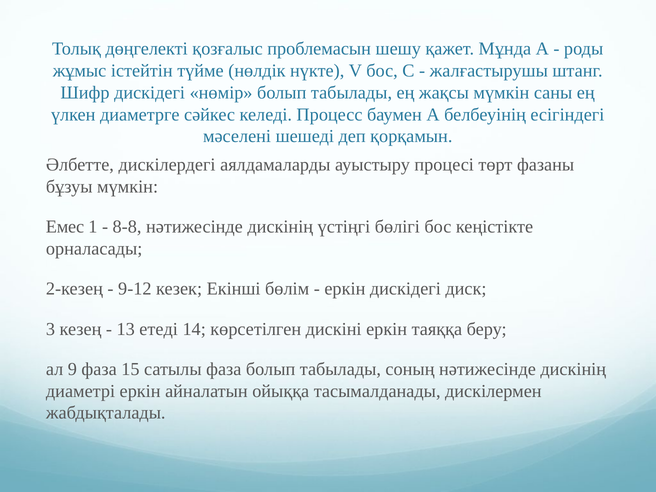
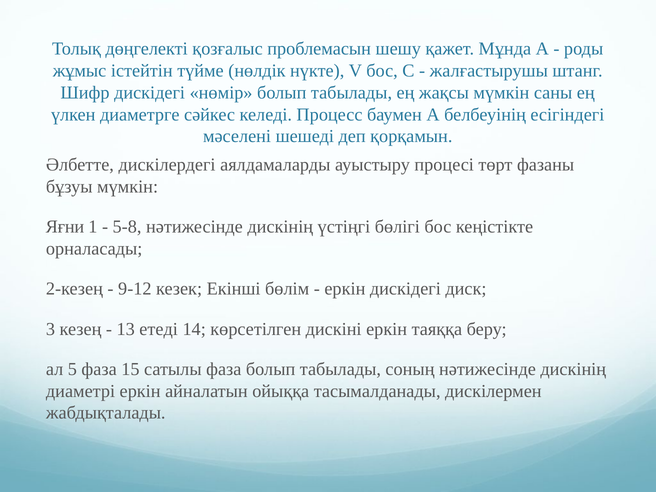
Емес: Емес -> Яғни (65, 227)
8-8: 8-8 -> 5-8 (127, 227)
9: 9 -> 5 (72, 369)
